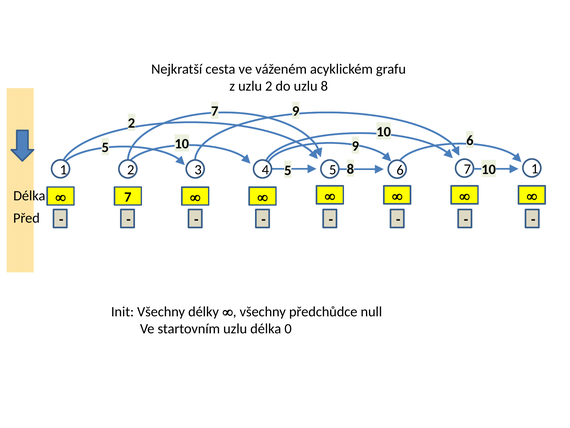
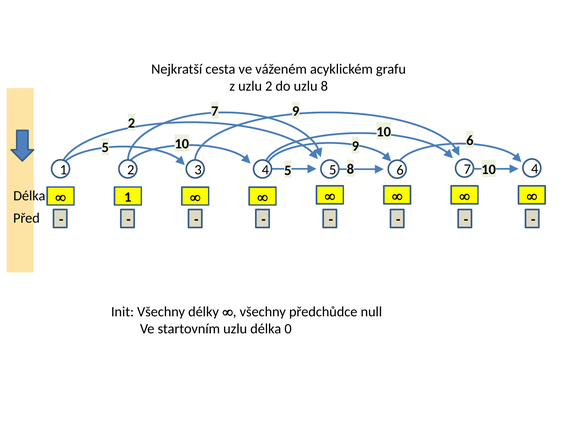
6 1: 1 -> 4 (535, 169)
7: 7 -> 1 (128, 197)
